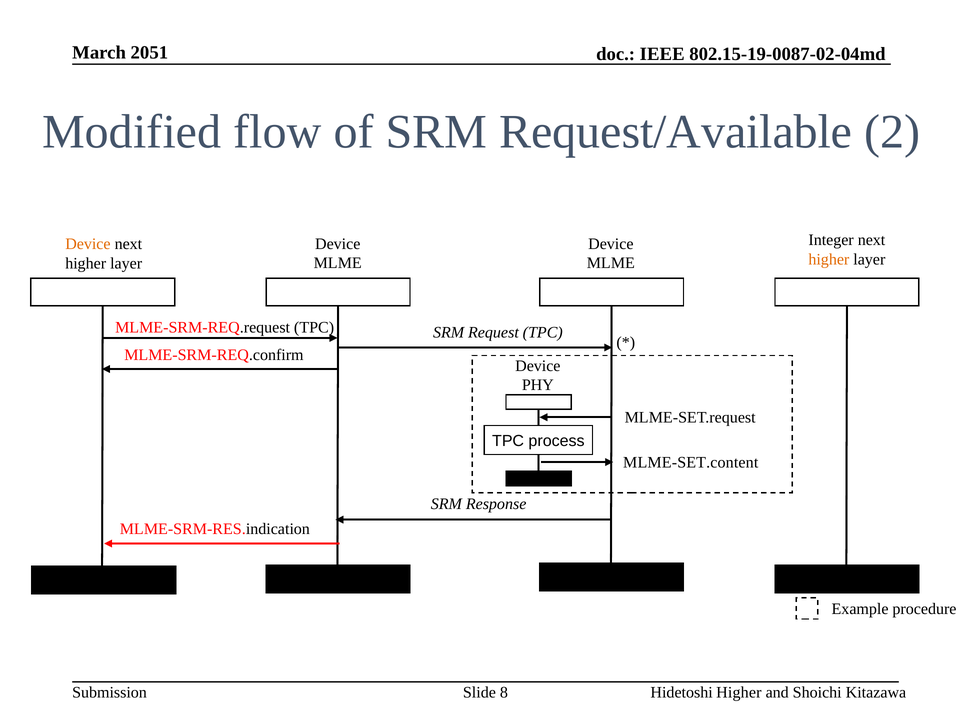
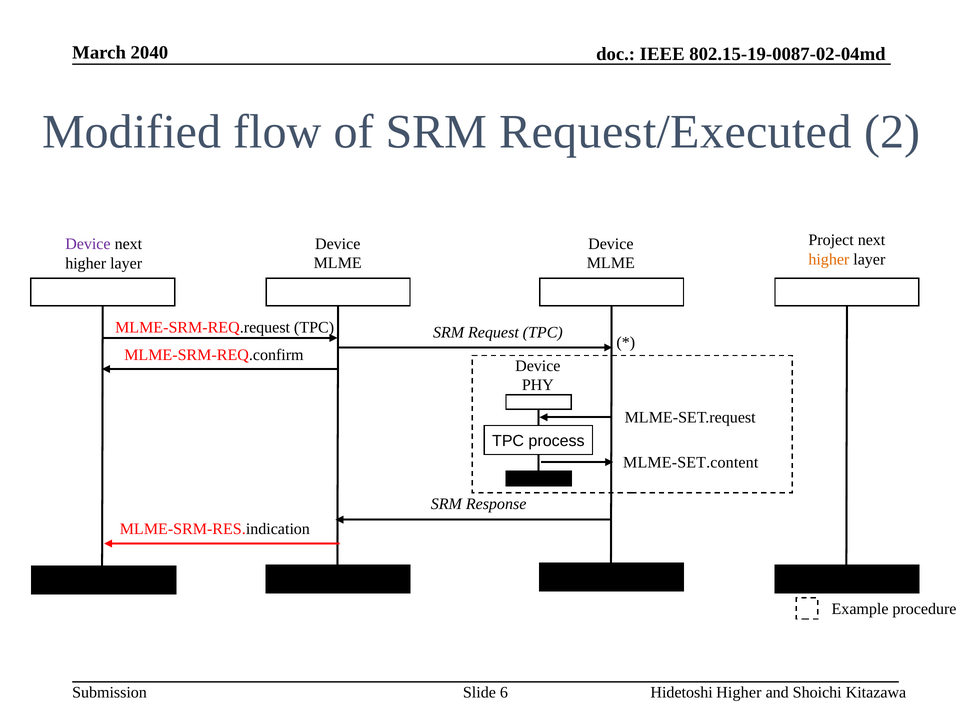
2051: 2051 -> 2040 (149, 53)
Request/Available: Request/Available -> Request/Executed (676, 132)
Integer: Integer -> Project (831, 240)
Device colour: orange -> purple (88, 244)
8: 8 -> 6 (504, 693)
